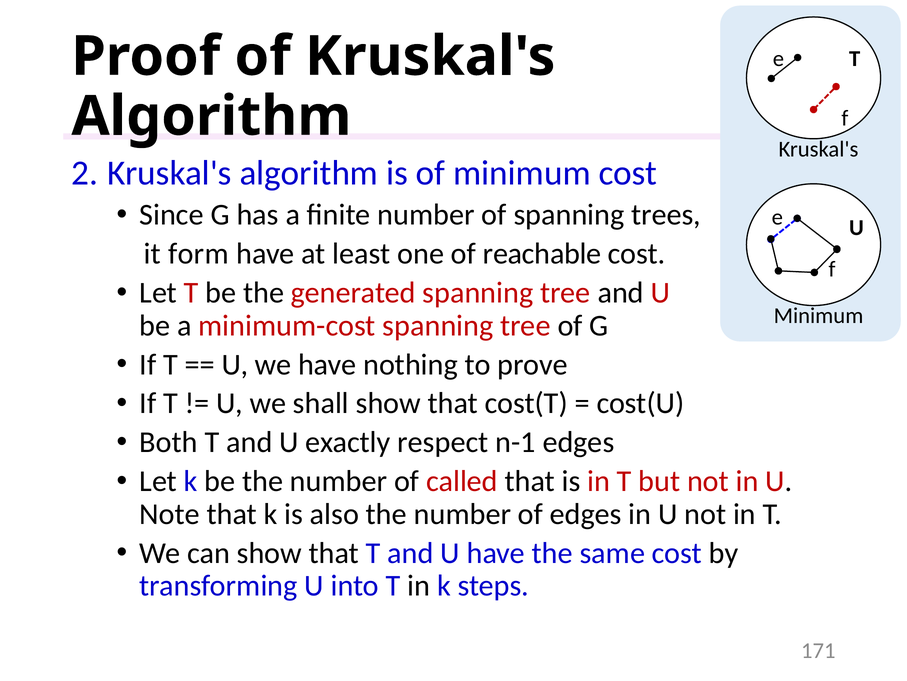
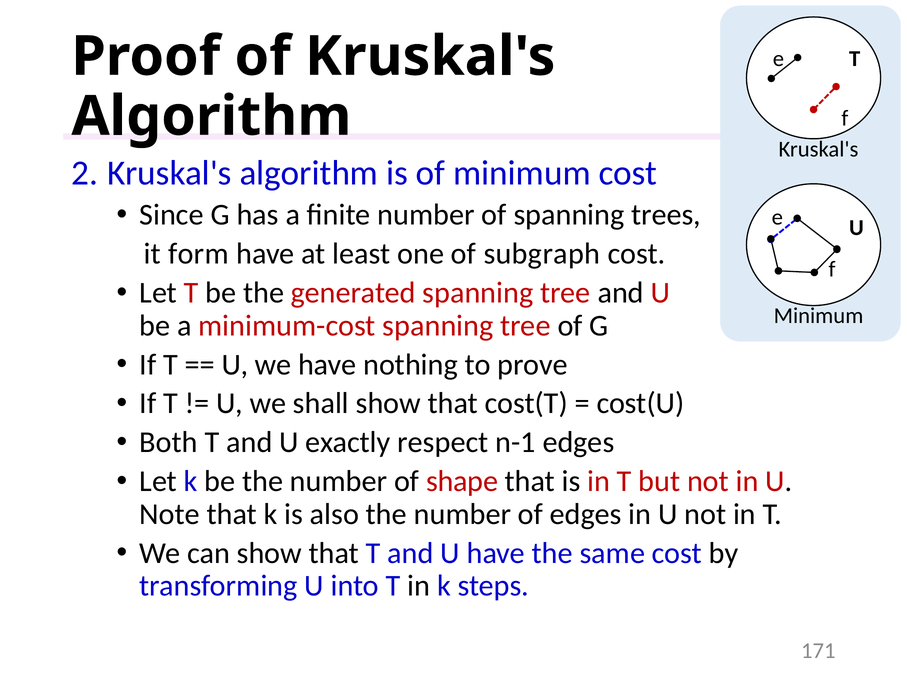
reachable: reachable -> subgraph (542, 254)
called: called -> shape (462, 481)
